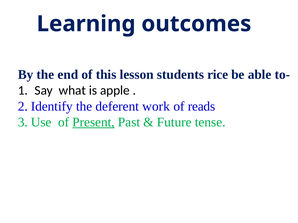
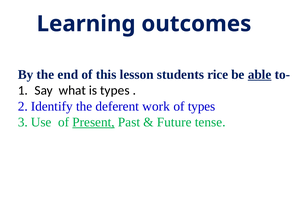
able underline: none -> present (260, 75)
is apple: apple -> types (115, 91)
of reads: reads -> types (202, 107)
